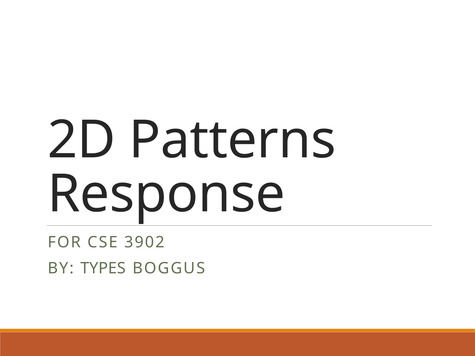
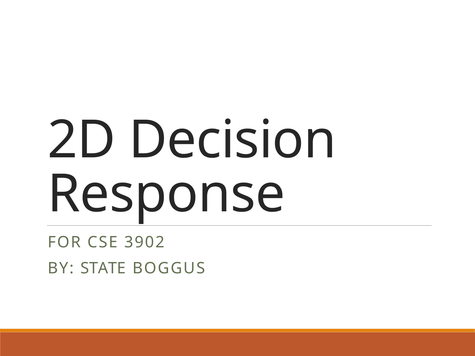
Patterns: Patterns -> Decision (233, 140)
TYPES: TYPES -> STATE (103, 269)
